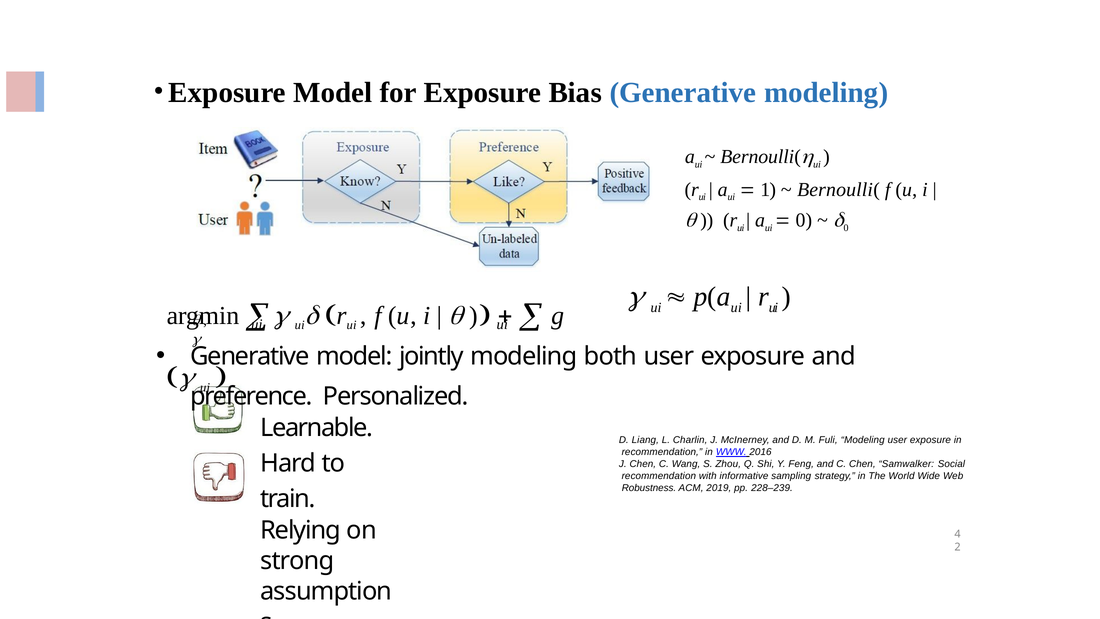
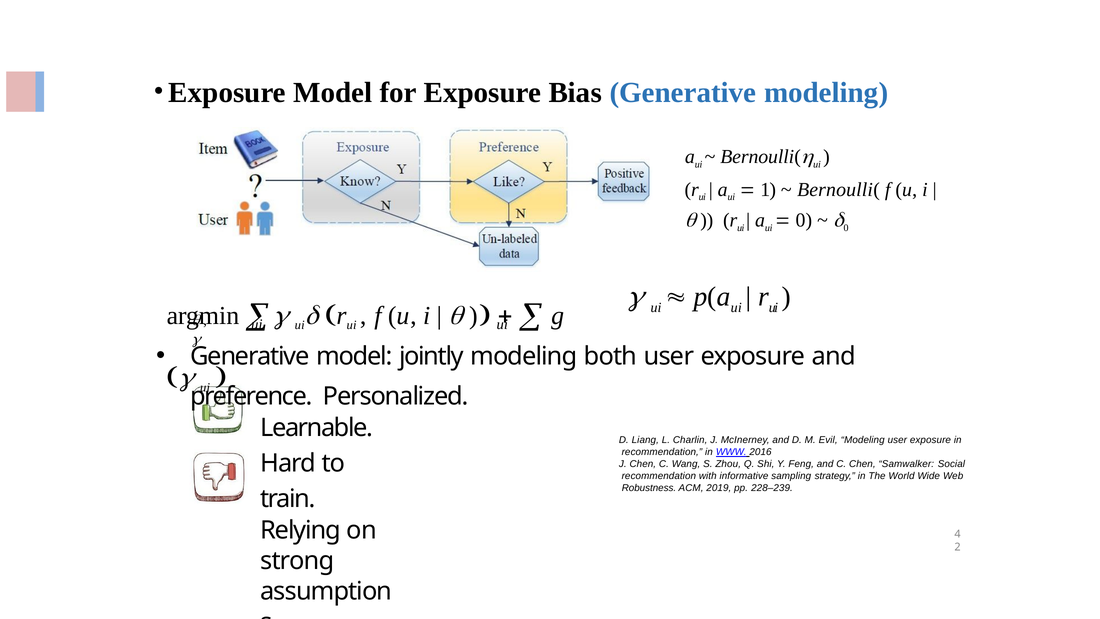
Fuli: Fuli -> Evil (828, 440)
